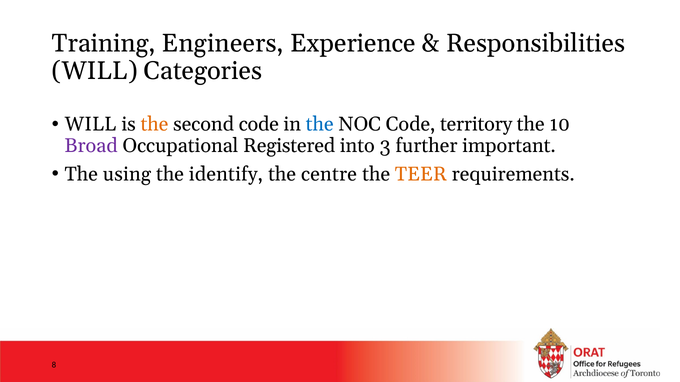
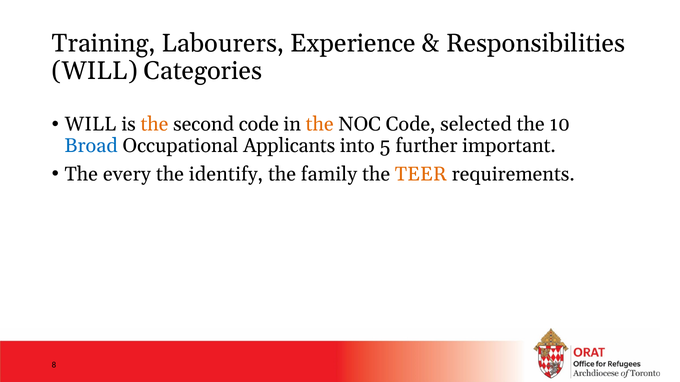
Engineers: Engineers -> Labourers (223, 43)
the colour: blue -> orange (320, 124)
territory: territory -> selected (476, 124)
Broad colour: purple -> blue (91, 146)
Registered: Registered -> Applicants (289, 146)
3: 3 -> 5 (385, 146)
using: using -> every (127, 174)
centre: centre -> family (329, 174)
